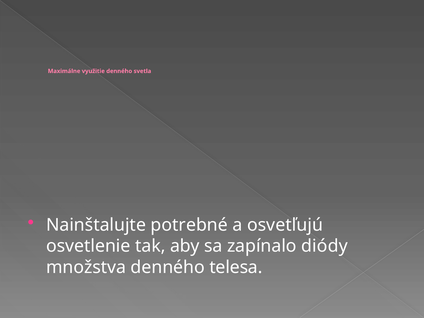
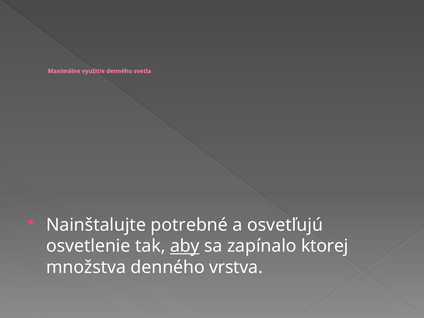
aby underline: none -> present (185, 246)
diódy: diódy -> ktorej (325, 246)
telesa: telesa -> vrstva (236, 267)
